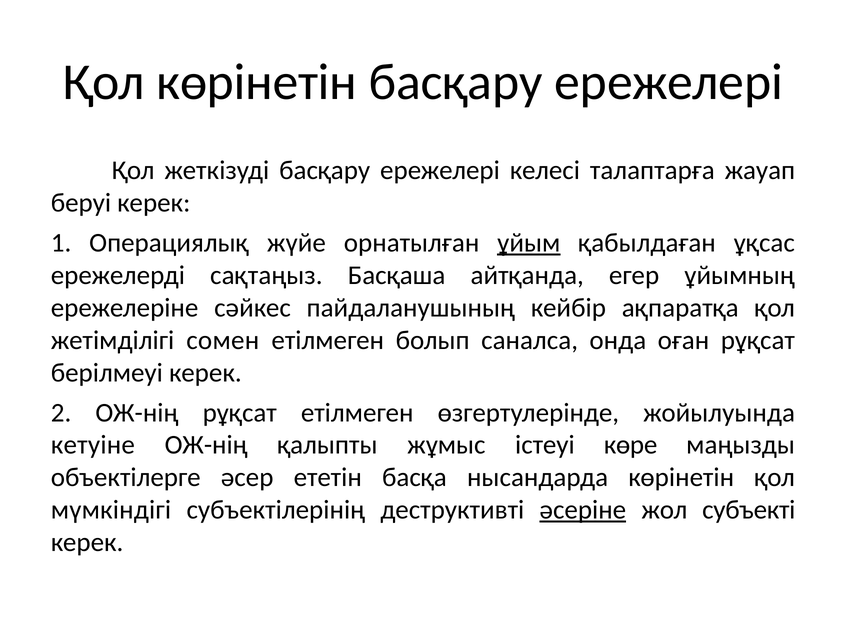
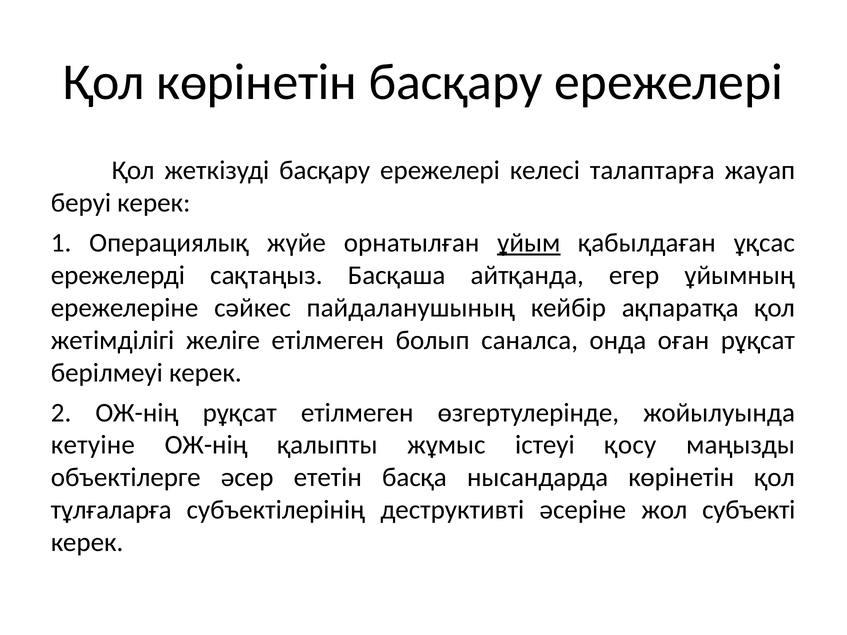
сомен: сомен -> желіге (223, 340)
көре: көре -> қосу (630, 445)
мүмкіндігі: мүмкіндігі -> тұлғаларға (111, 510)
әсеріне underline: present -> none (583, 510)
